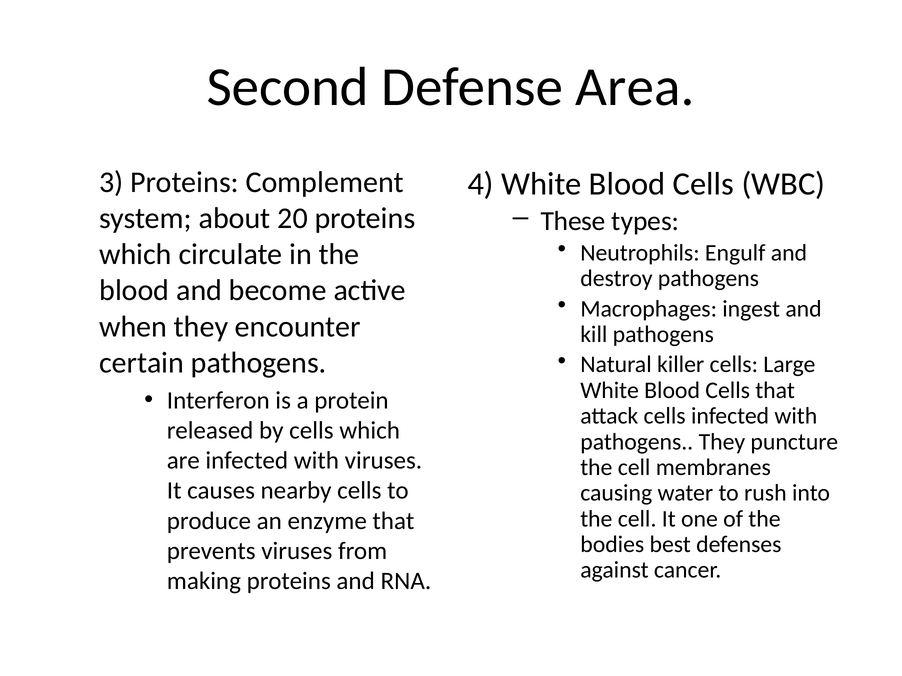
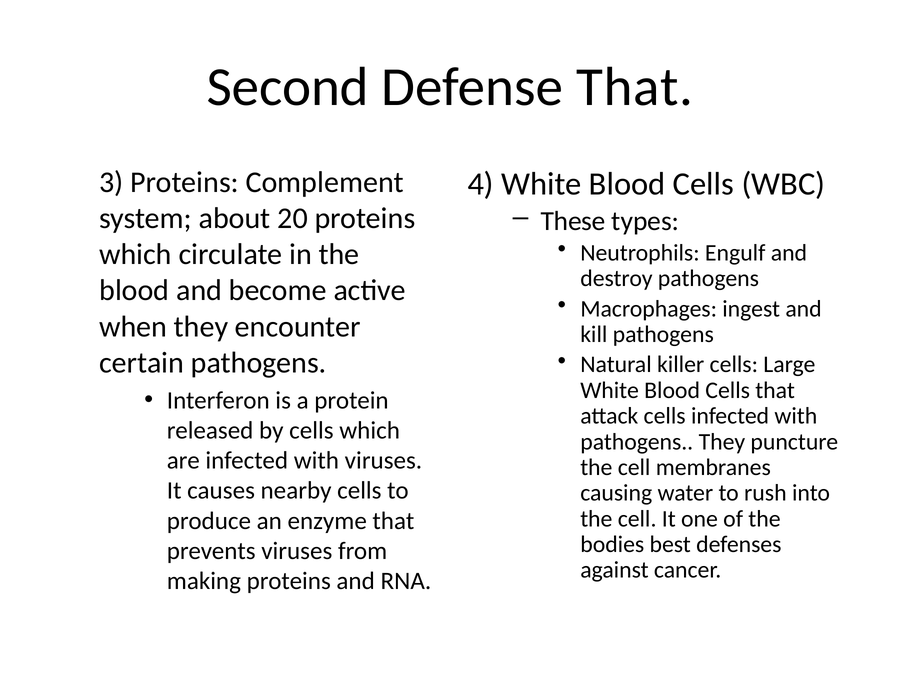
Defense Area: Area -> That (635, 87)
